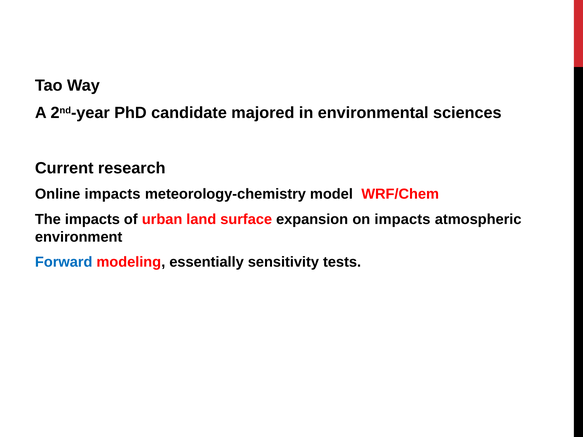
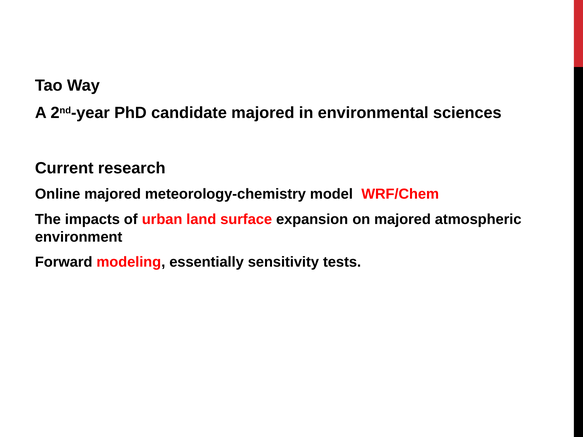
Online impacts: impacts -> majored (113, 194)
on impacts: impacts -> majored (402, 220)
Forward colour: blue -> black (64, 262)
